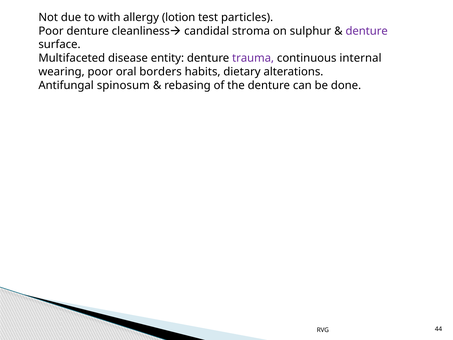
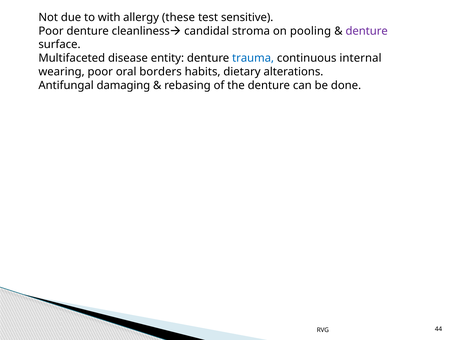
lotion: lotion -> these (178, 17)
particles: particles -> sensitive (247, 17)
sulphur: sulphur -> pooling (310, 31)
trauma colour: purple -> blue (253, 58)
spinosum: spinosum -> damaging (123, 85)
